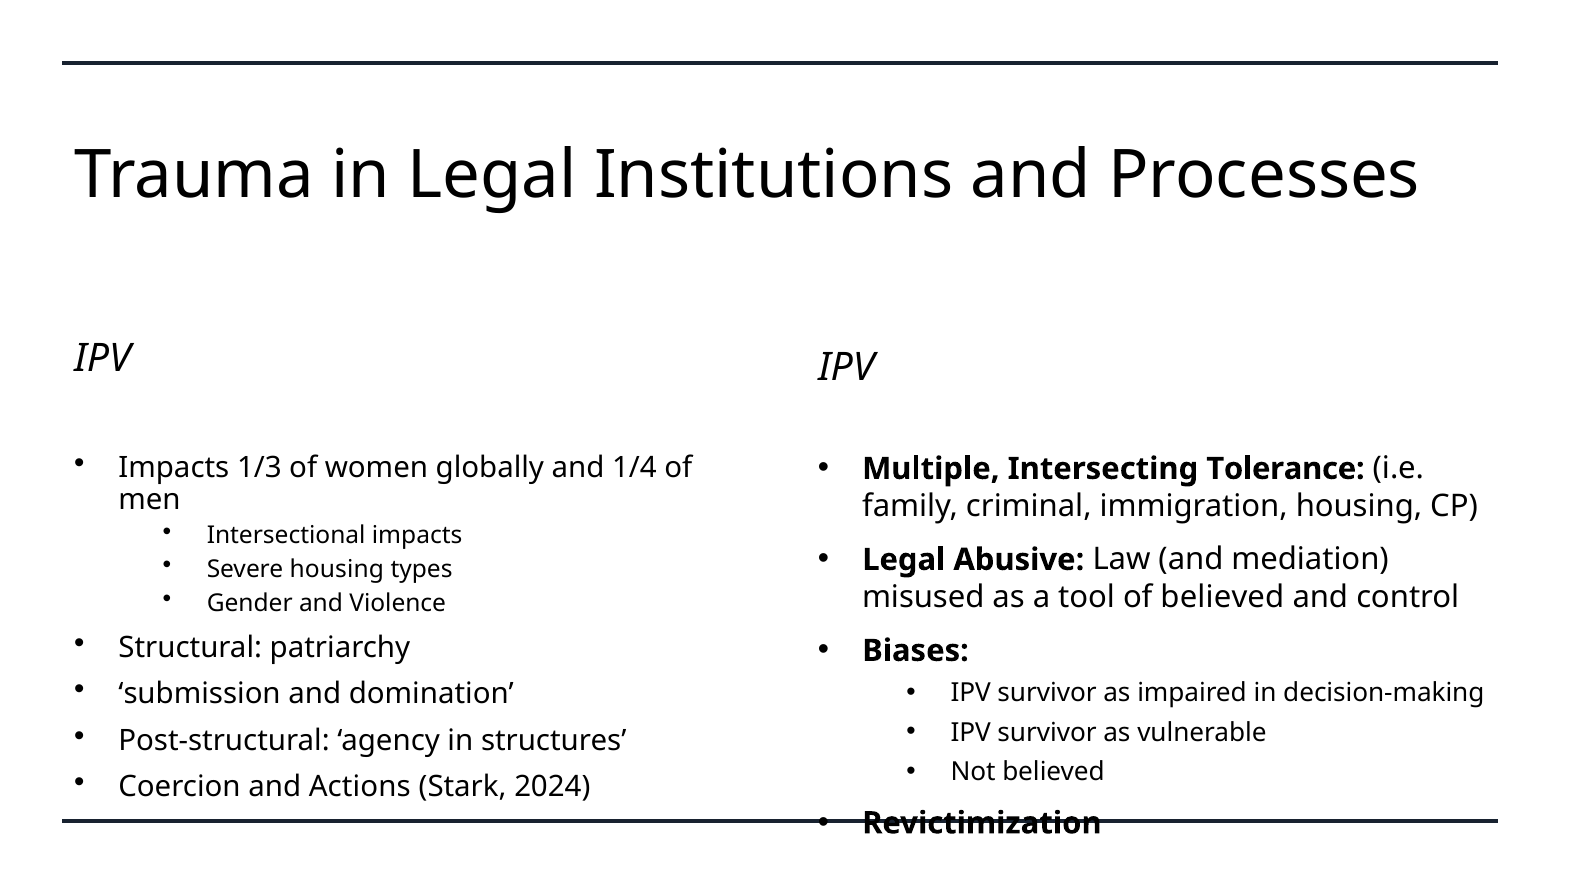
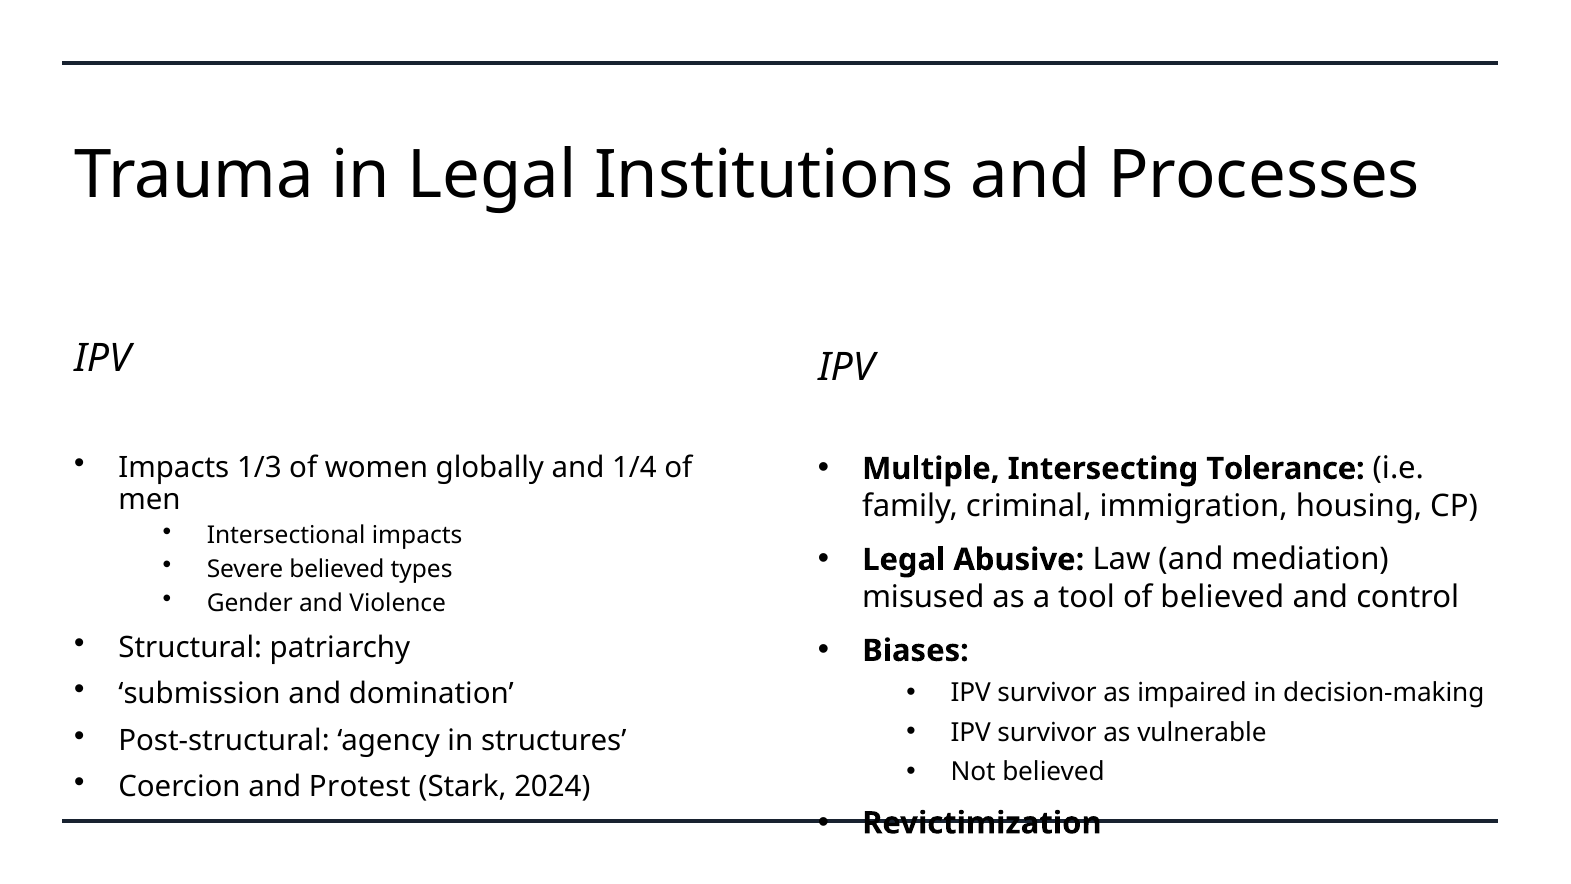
Severe housing: housing -> believed (337, 569)
Actions: Actions -> Protest (360, 787)
